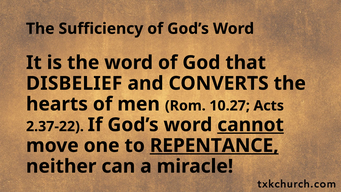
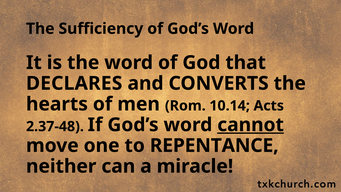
DISBELIEF: DISBELIEF -> DECLARES (74, 83)
10.27: 10.27 -> 10.14 (230, 106)
2.37-22: 2.37-22 -> 2.37-48 (55, 126)
REPENTANCE underline: present -> none (214, 145)
